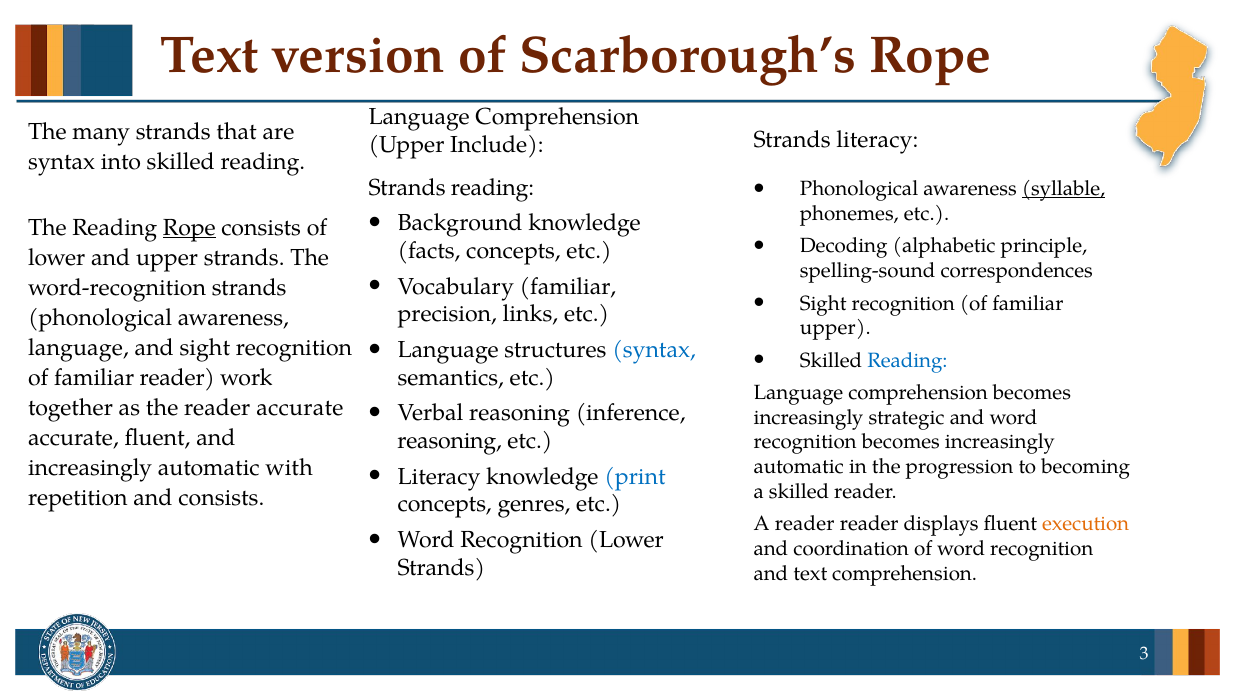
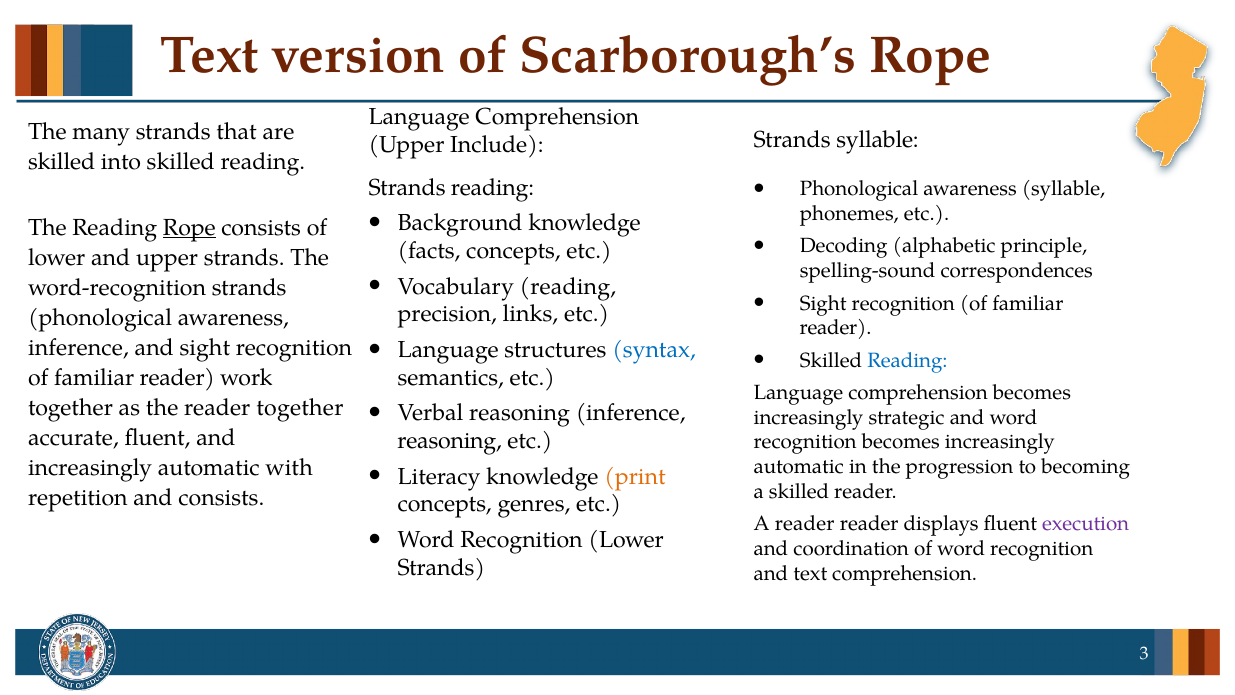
Strands literacy: literacy -> syllable (878, 140)
syntax: syntax -> skilled (62, 162)
syllable underline: present -> none (1063, 189)
Vocabulary familiar: familiar -> reading (568, 286)
upper: upper -> reader (836, 328)
language: language -> inference (78, 348)
reader accurate: accurate -> together (300, 407)
print colour: blue -> orange (635, 476)
execution colour: orange -> purple (1086, 524)
